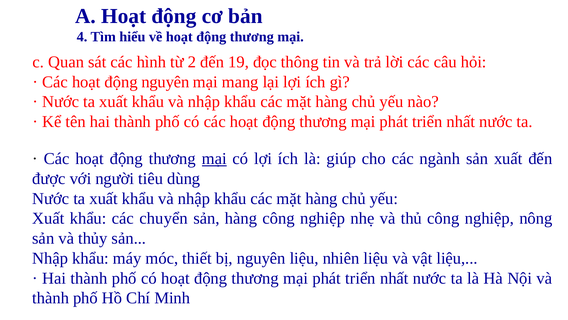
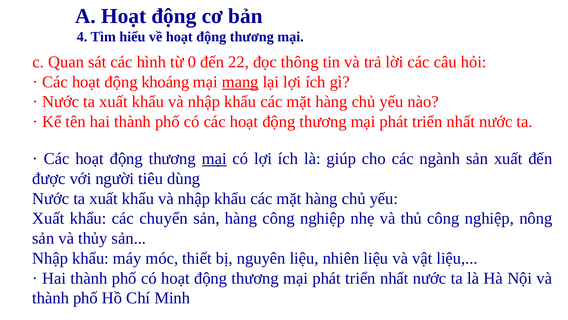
2: 2 -> 0 (192, 62)
19: 19 -> 22 (239, 62)
động nguyên: nguyên -> khoáng (165, 82)
mang underline: none -> present (240, 82)
